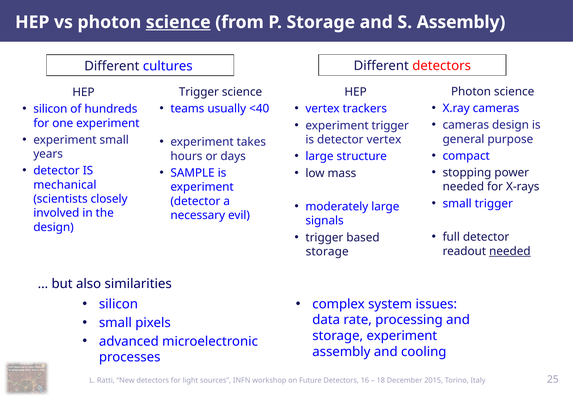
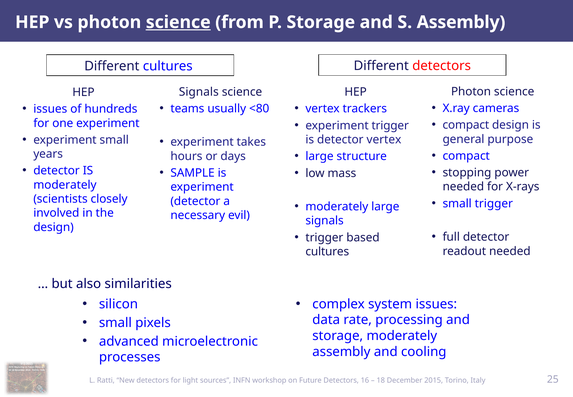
Trigger: Trigger -> Signals (199, 92)
<40: <40 -> <80 (259, 108)
silicon: silicon -> issues (50, 109)
cameras: cameras -> compact (466, 125)
mechanical: mechanical -> moderately (65, 185)
needed underline: present -> none (510, 251)
storage: storage -> cultures (327, 251)
storage experiment: experiment -> moderately (402, 336)
